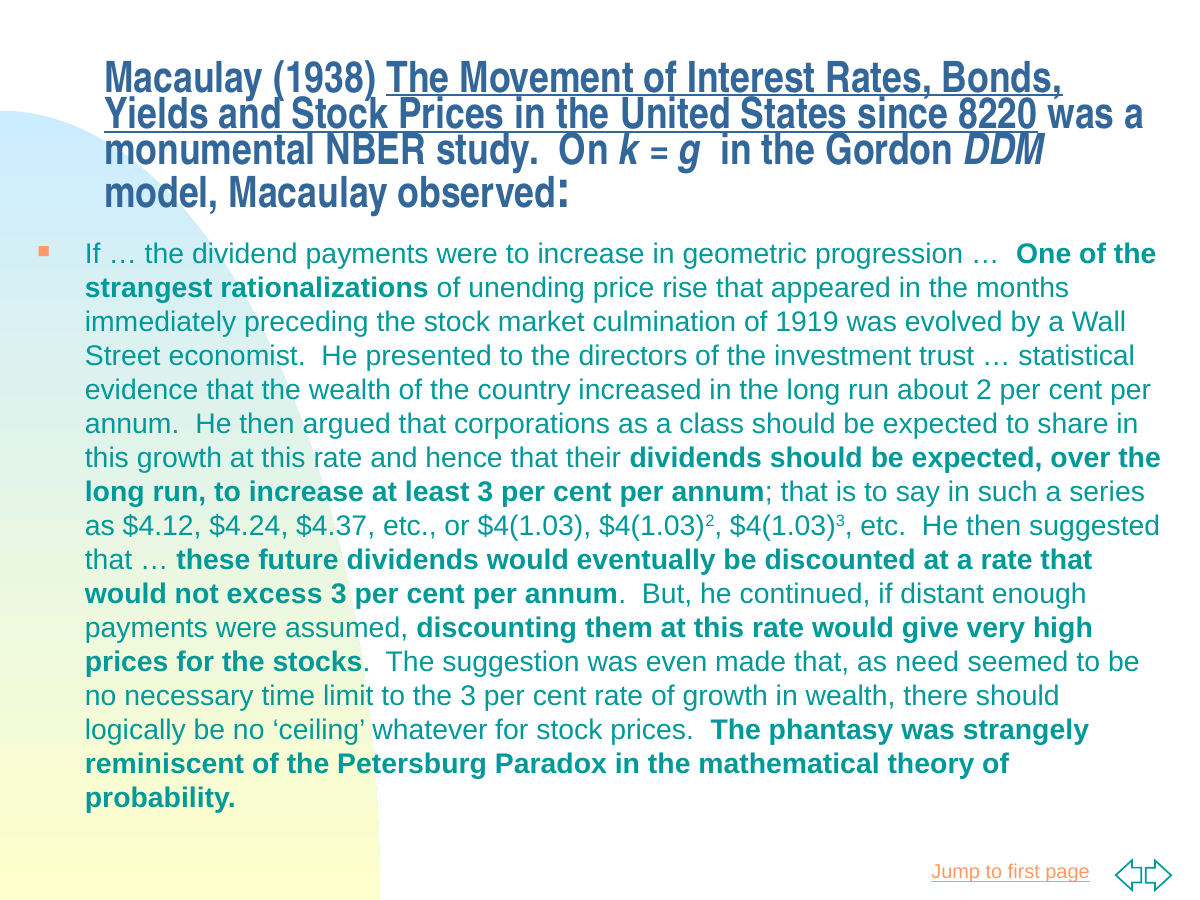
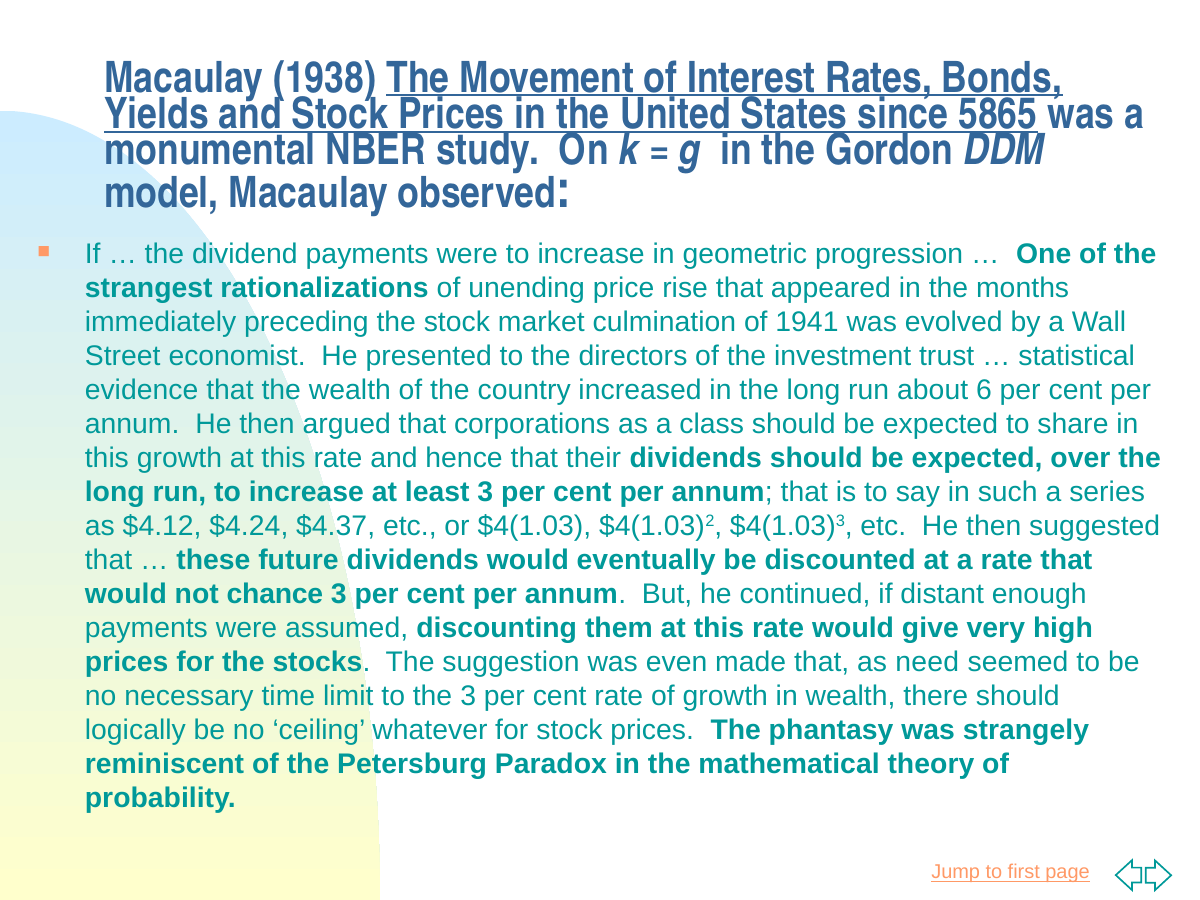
8220: 8220 -> 5865 (998, 114)
1919: 1919 -> 1941 (807, 322)
2: 2 -> 6 (984, 390)
excess: excess -> chance (275, 594)
